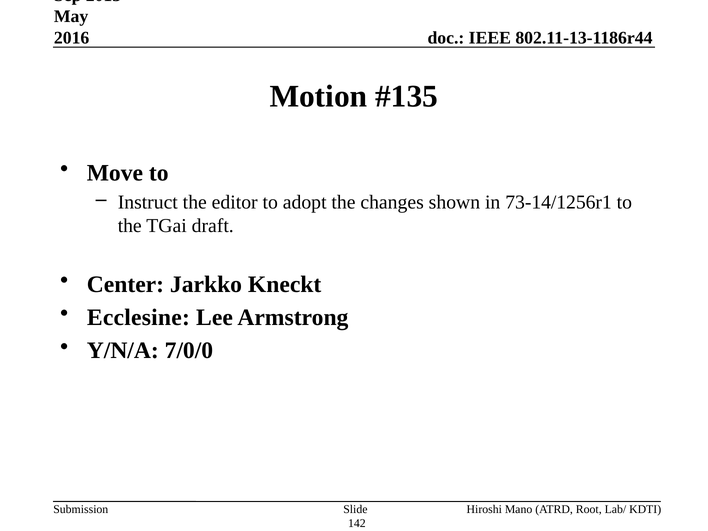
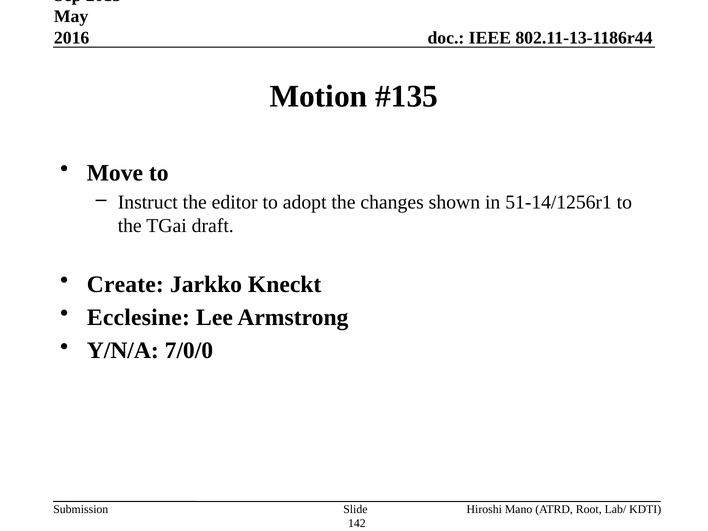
73-14/1256r1: 73-14/1256r1 -> 51-14/1256r1 (559, 202)
Center: Center -> Create (125, 284)
